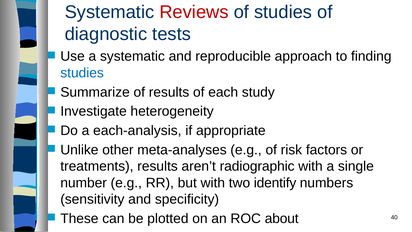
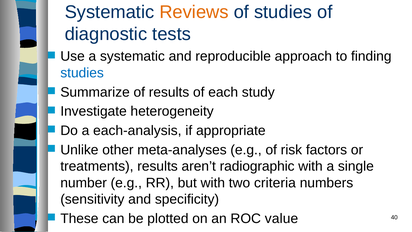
Reviews colour: red -> orange (194, 12)
identify: identify -> criteria (275, 183)
about: about -> value (282, 218)
